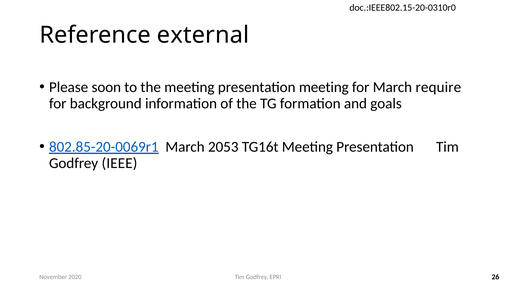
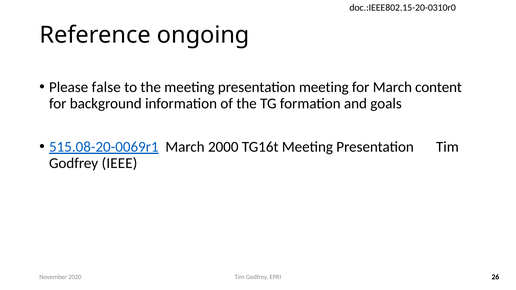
external: external -> ongoing (203, 35)
soon: soon -> false (106, 87)
require: require -> content (439, 87)
802.85-20-0069r1: 802.85-20-0069r1 -> 515.08-20-0069r1 (104, 147)
2053: 2053 -> 2000 (223, 147)
